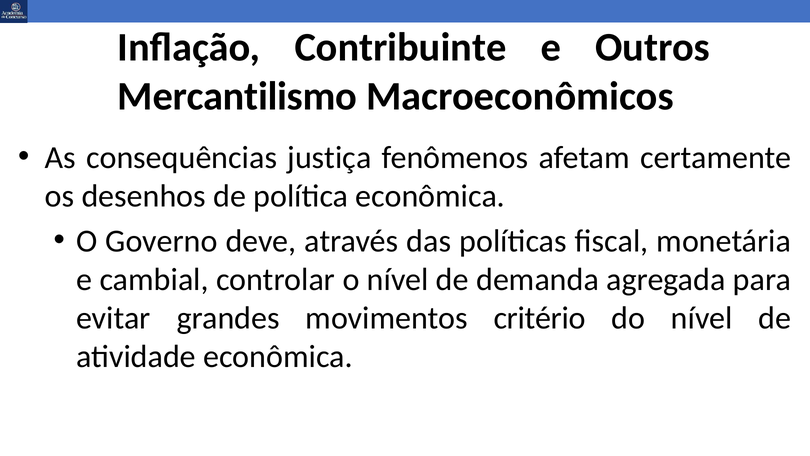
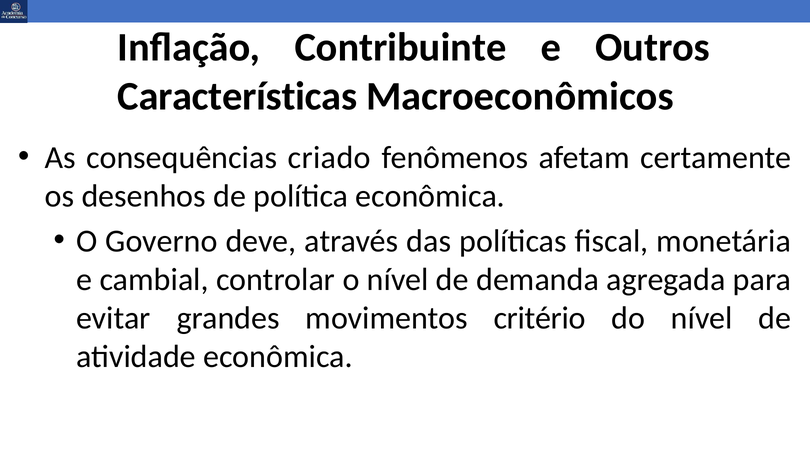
Mercantilismo: Mercantilismo -> Características (237, 96)
justiça: justiça -> criado (329, 157)
